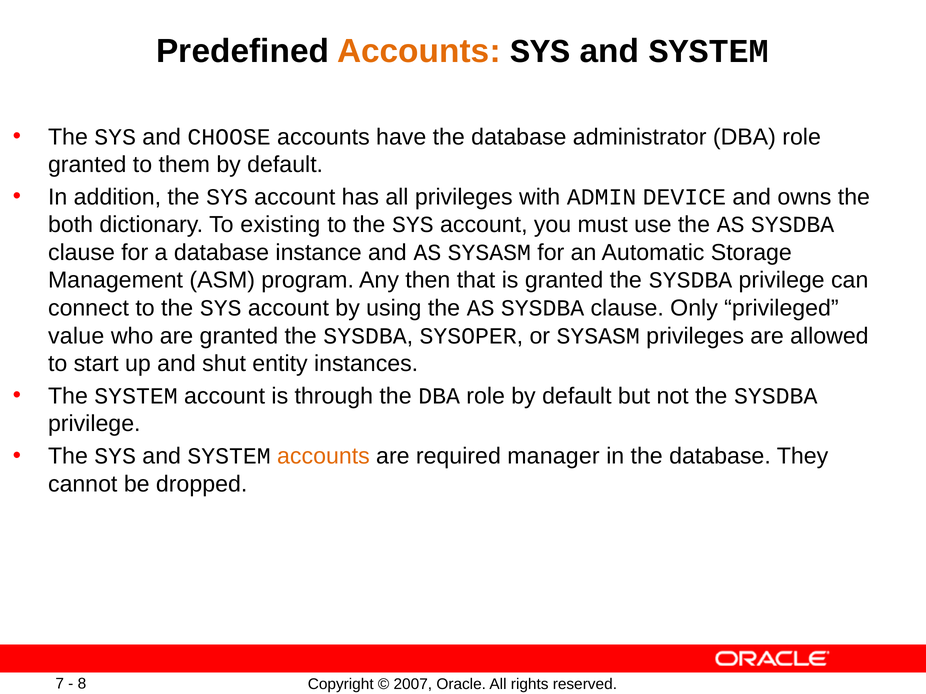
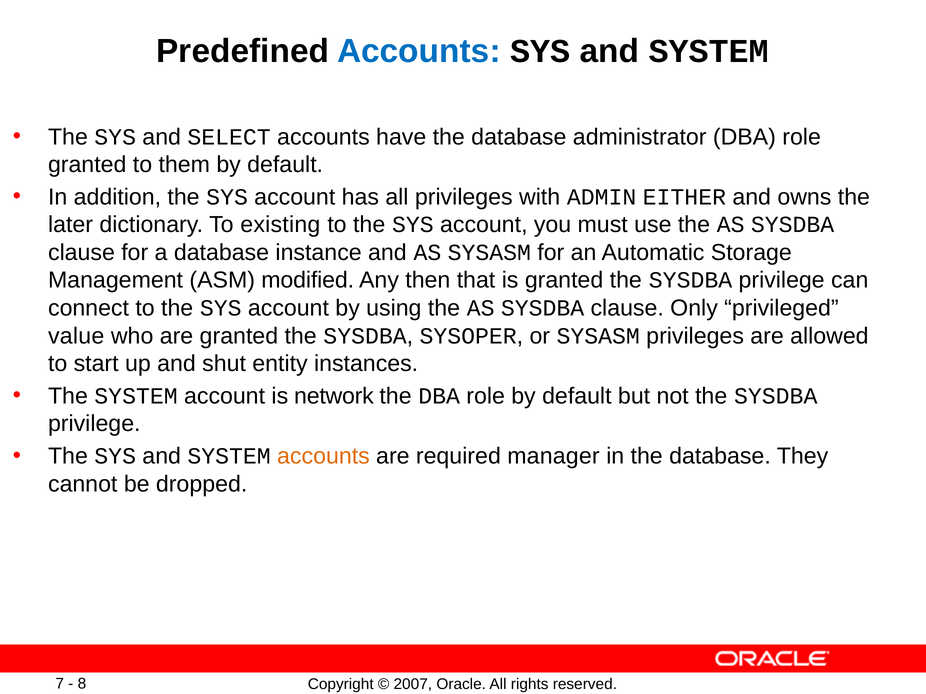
Accounts colour: orange -> blue (419, 51)
CHOOSE: CHOOSE -> SELECT (229, 137)
DEVICE: DEVICE -> EITHER (684, 197)
both: both -> later (71, 225)
program: program -> modified (308, 281)
through: through -> network (334, 396)
